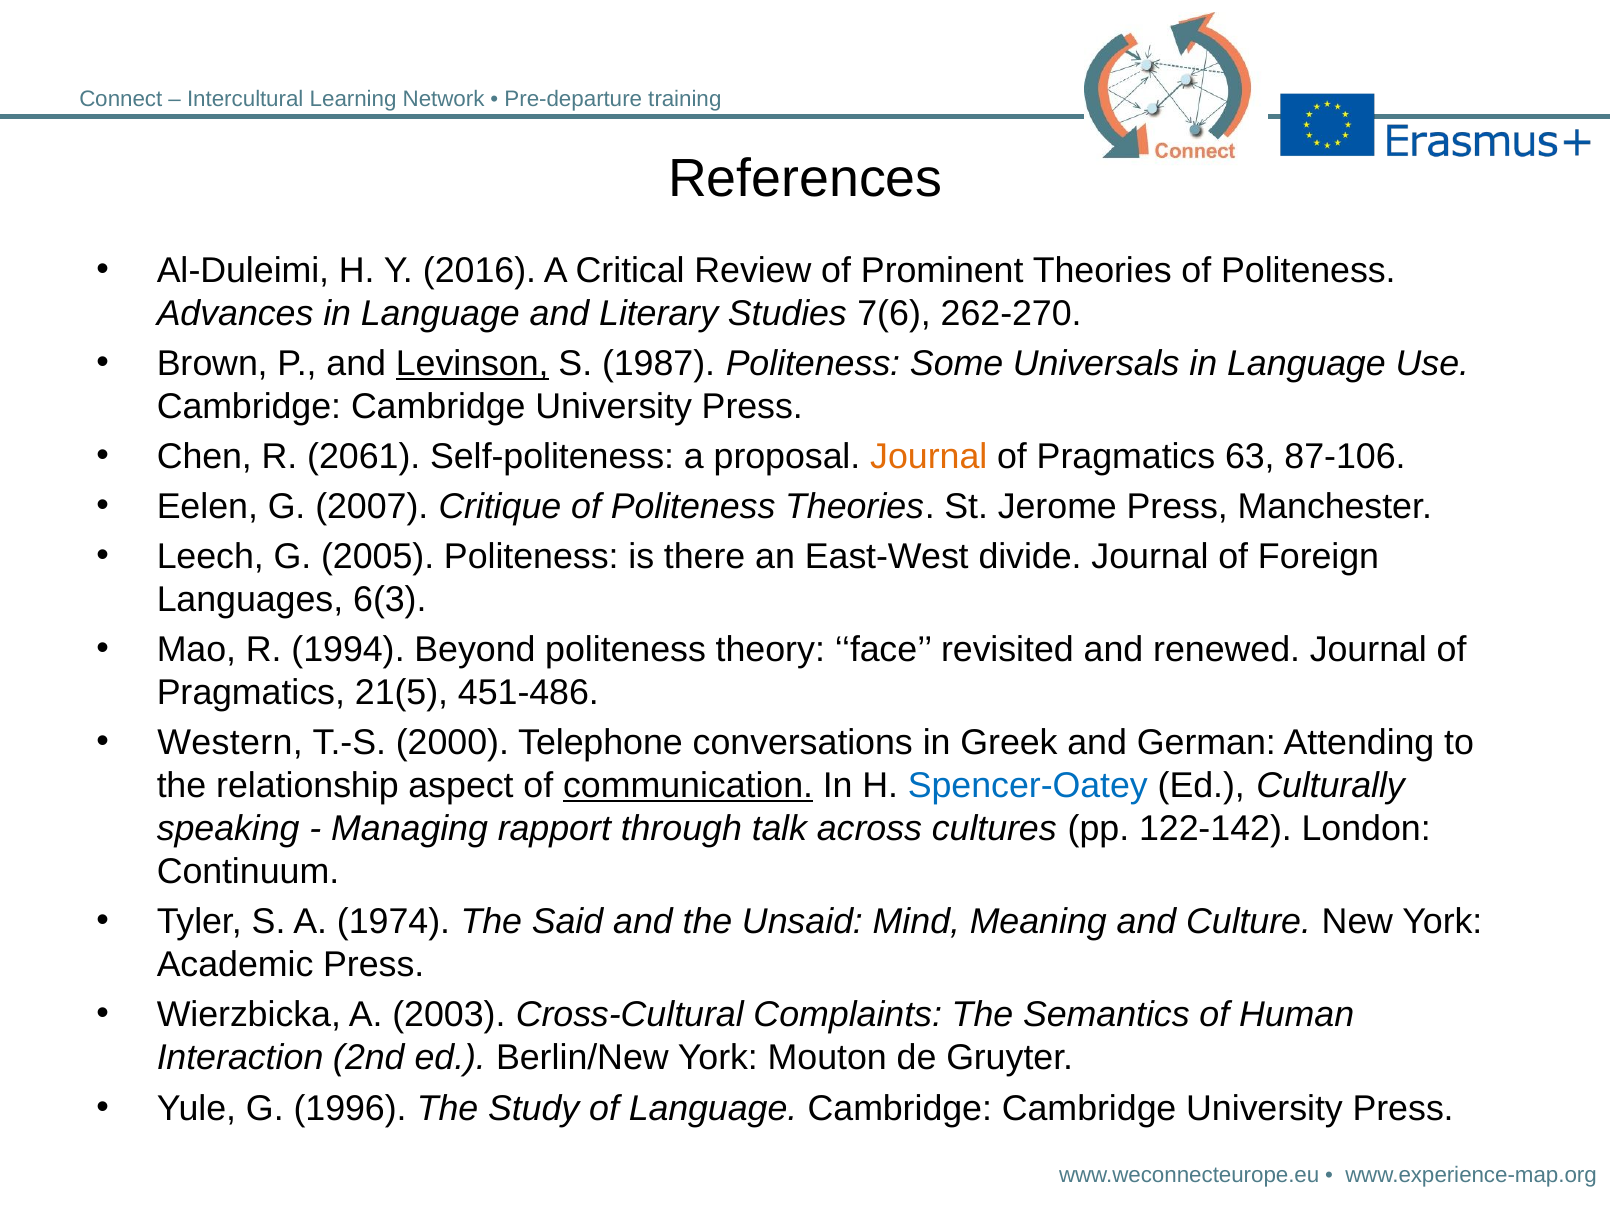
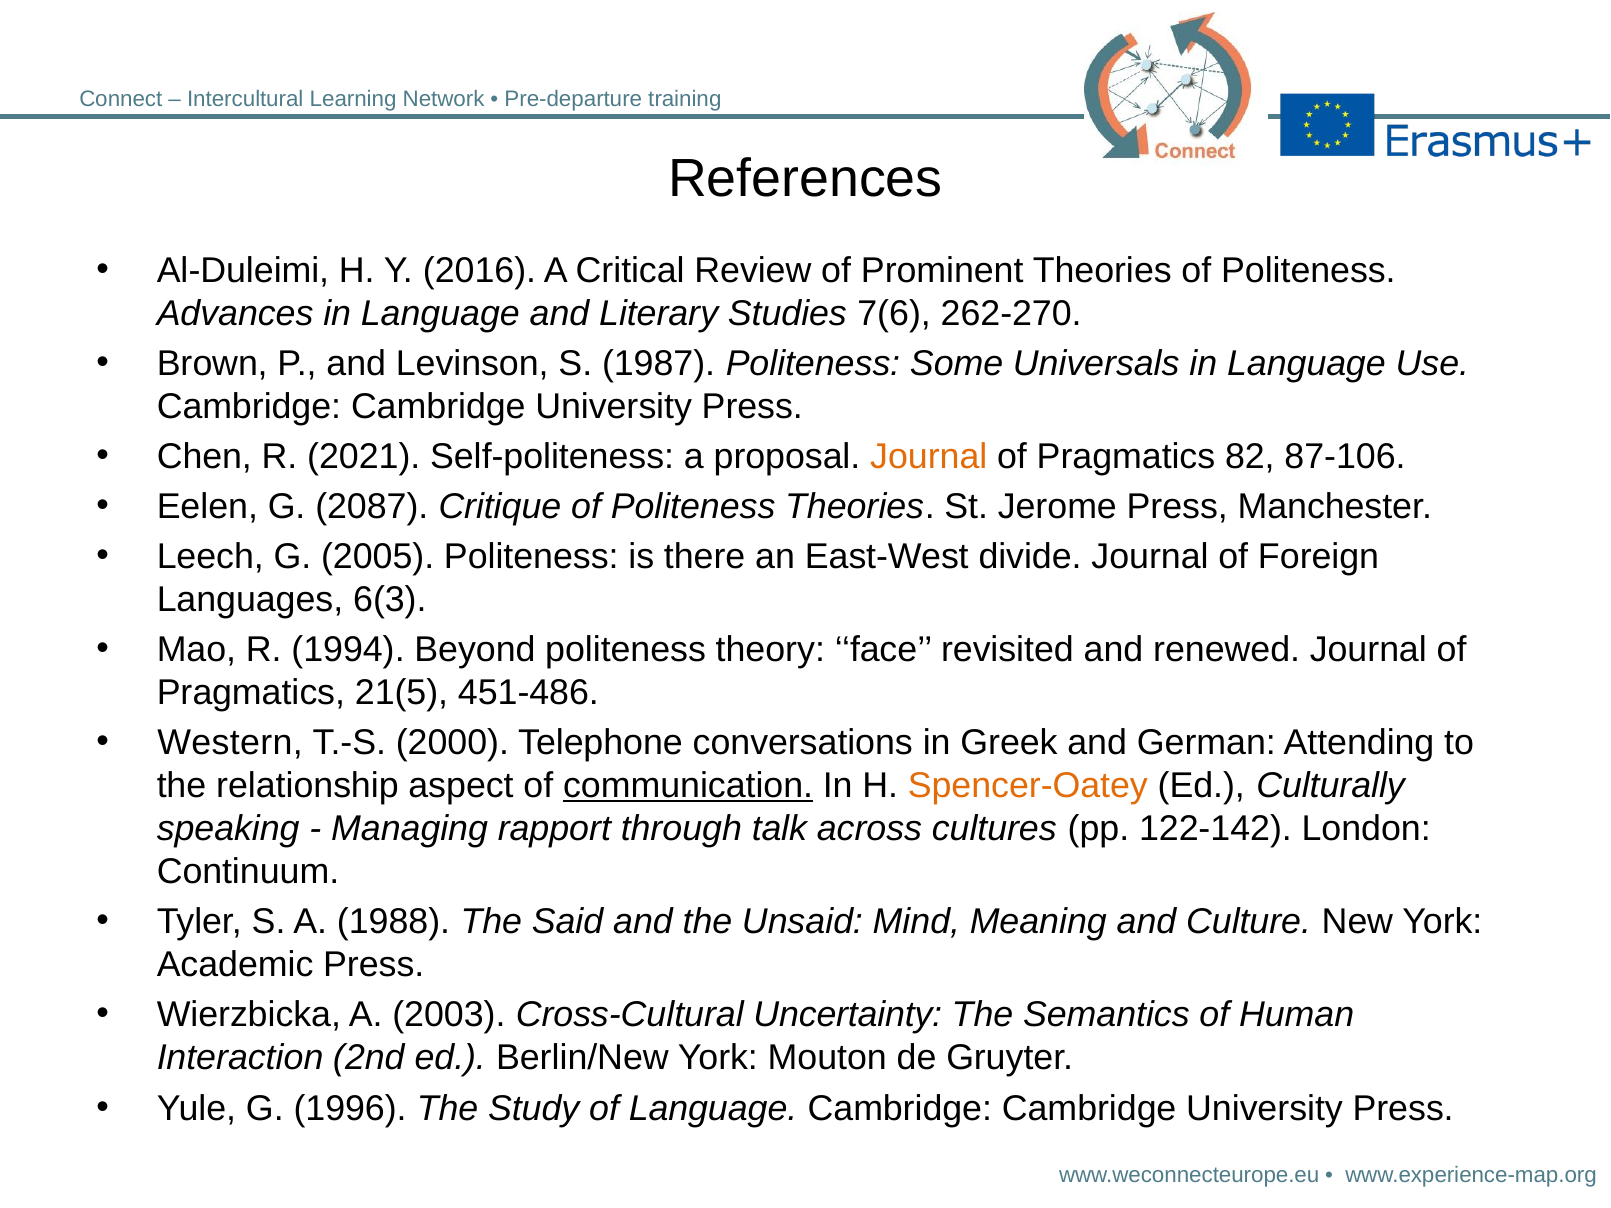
Levinson underline: present -> none (472, 364)
2061: 2061 -> 2021 (364, 457)
63: 63 -> 82 (1250, 457)
2007: 2007 -> 2087 (372, 507)
Spencer-Oatey colour: blue -> orange (1028, 786)
1974: 1974 -> 1988 (393, 922)
Complaints: Complaints -> Uncertainty (848, 1015)
